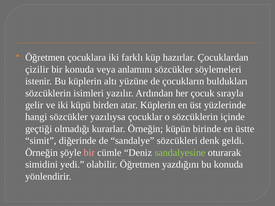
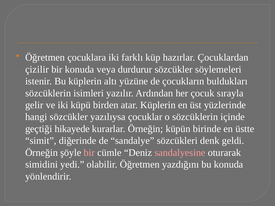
anlamını: anlamını -> durdurur (135, 69)
olmadığı: olmadığı -> hikayede (72, 129)
sandalyesine colour: light green -> pink (180, 153)
